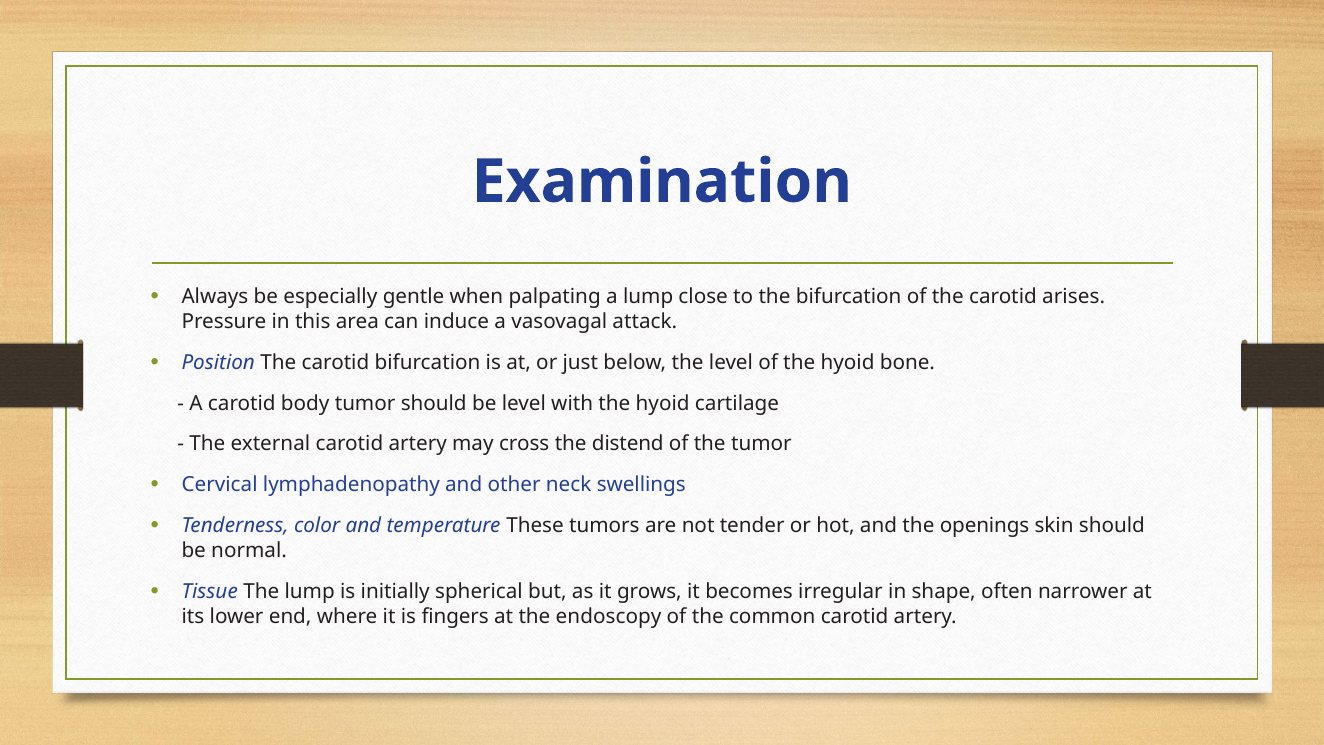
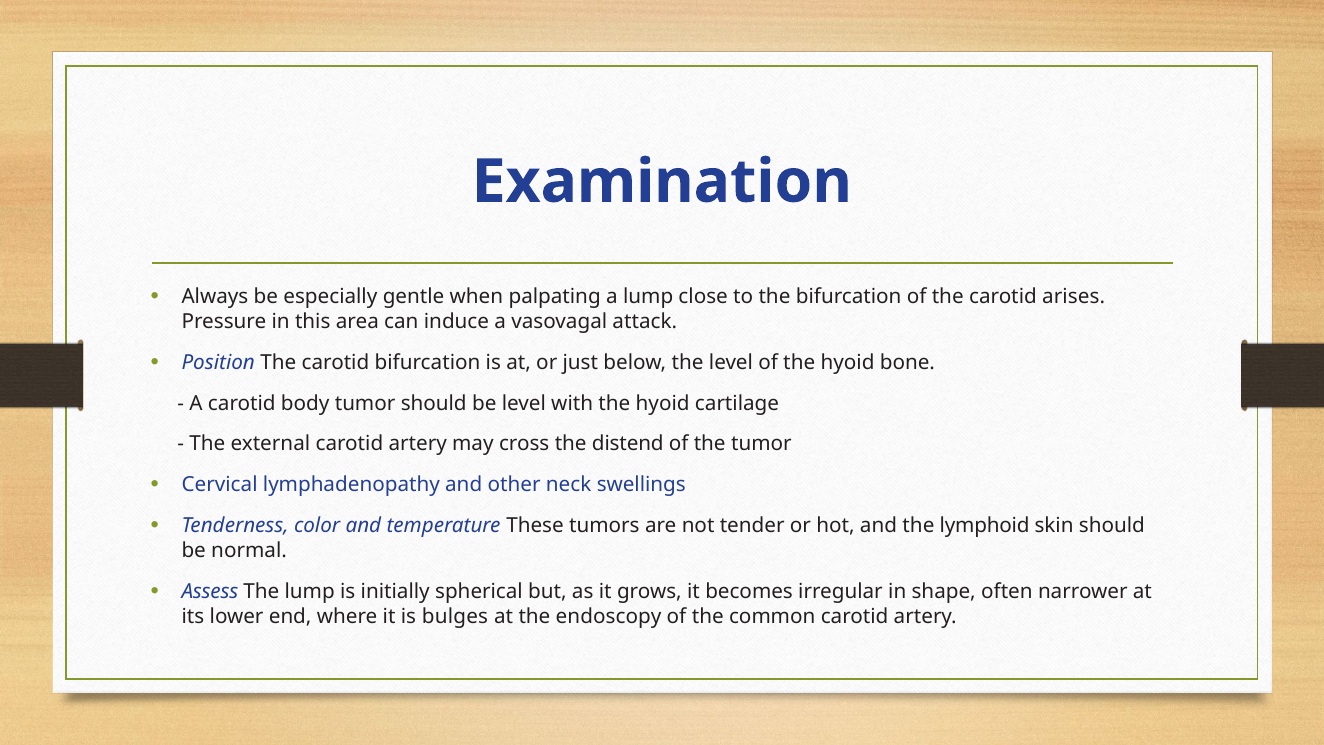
openings: openings -> lymphoid (985, 526)
Tissue: Tissue -> Assess (210, 591)
fingers: fingers -> bulges (455, 616)
